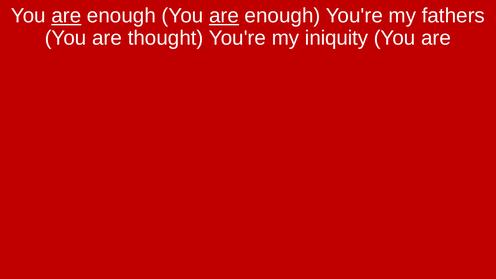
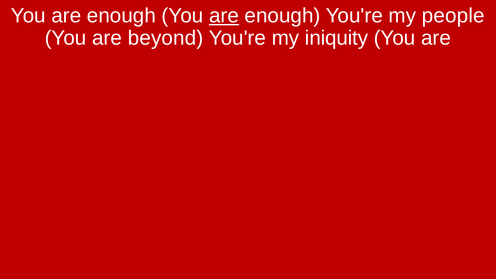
are underline: present -> none (66, 16)
fathers: fathers -> people (453, 16)
thought: thought -> beyond (166, 38)
